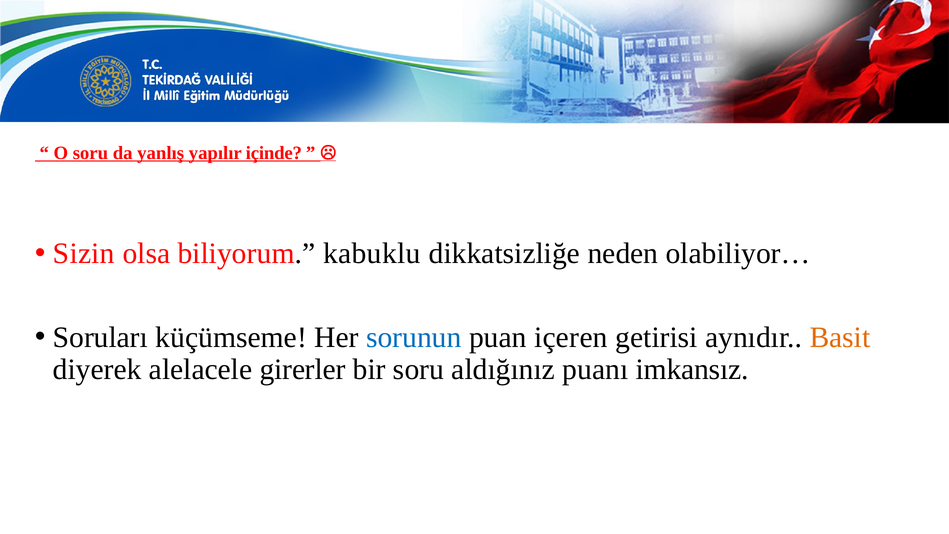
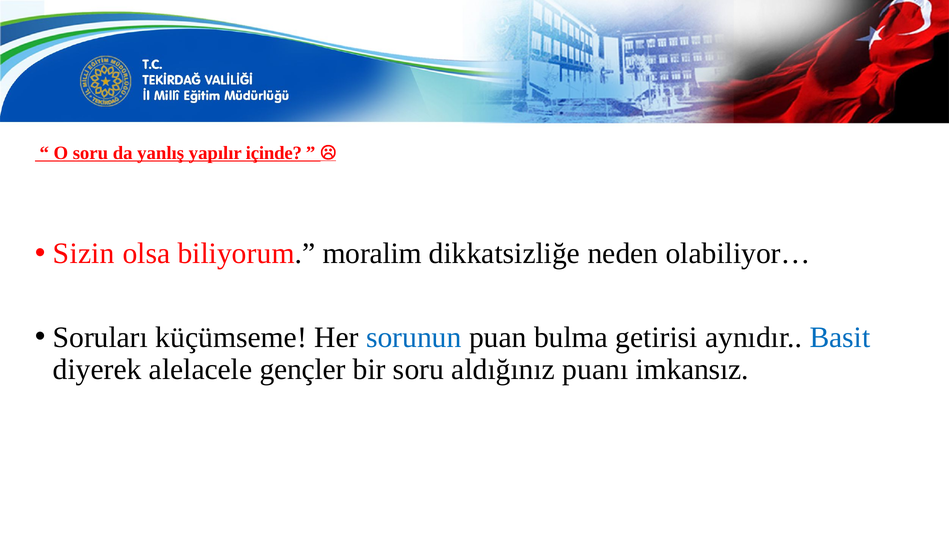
kabuklu: kabuklu -> moralim (372, 253)
içeren: içeren -> bulma (571, 337)
Basit colour: orange -> blue (840, 337)
girerler: girerler -> gençler (303, 369)
